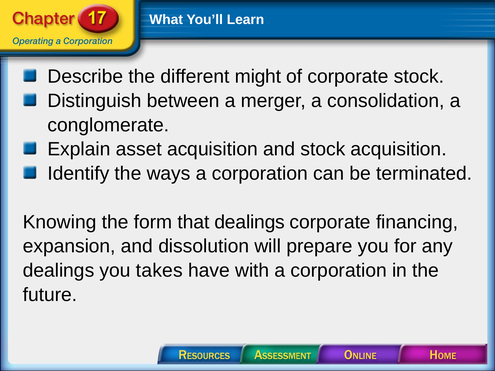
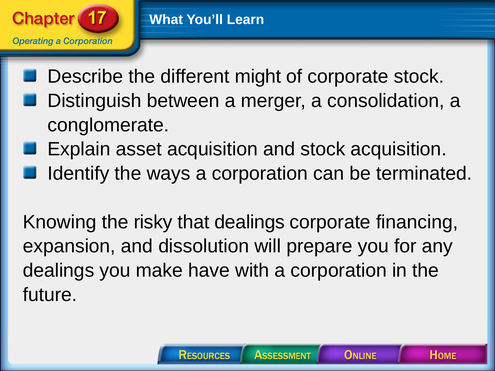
form: form -> risky (153, 222)
takes: takes -> make (159, 271)
